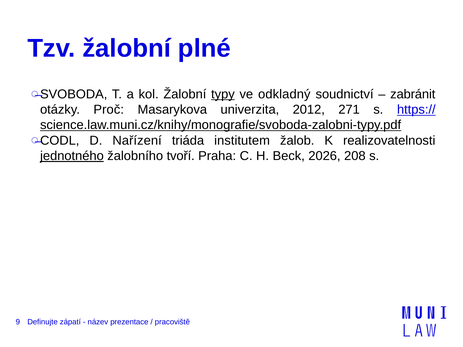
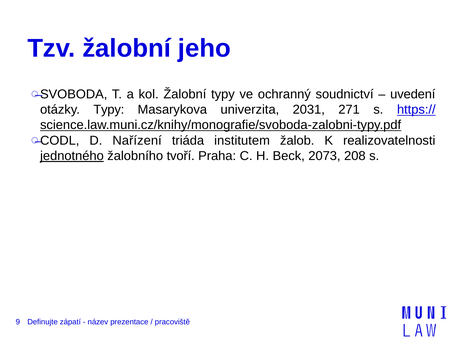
plné: plné -> jeho (204, 49)
typy underline: present -> none (223, 94)
odkladný: odkladný -> ochranný (284, 94)
zabránit: zabránit -> uvedení (413, 94)
otázky Proč: Proč -> Typy (109, 110)
2012: 2012 -> 2031 (309, 110)
2026: 2026 -> 2073 (324, 156)
